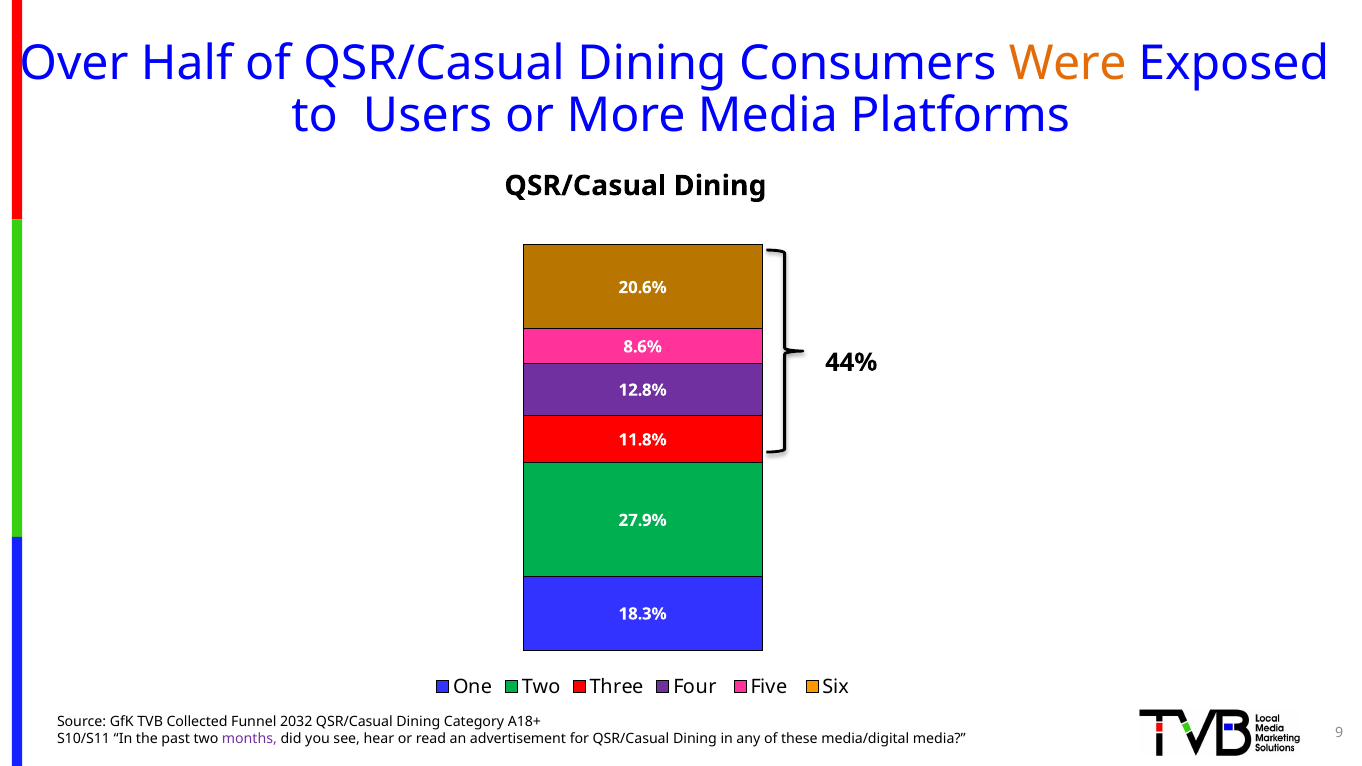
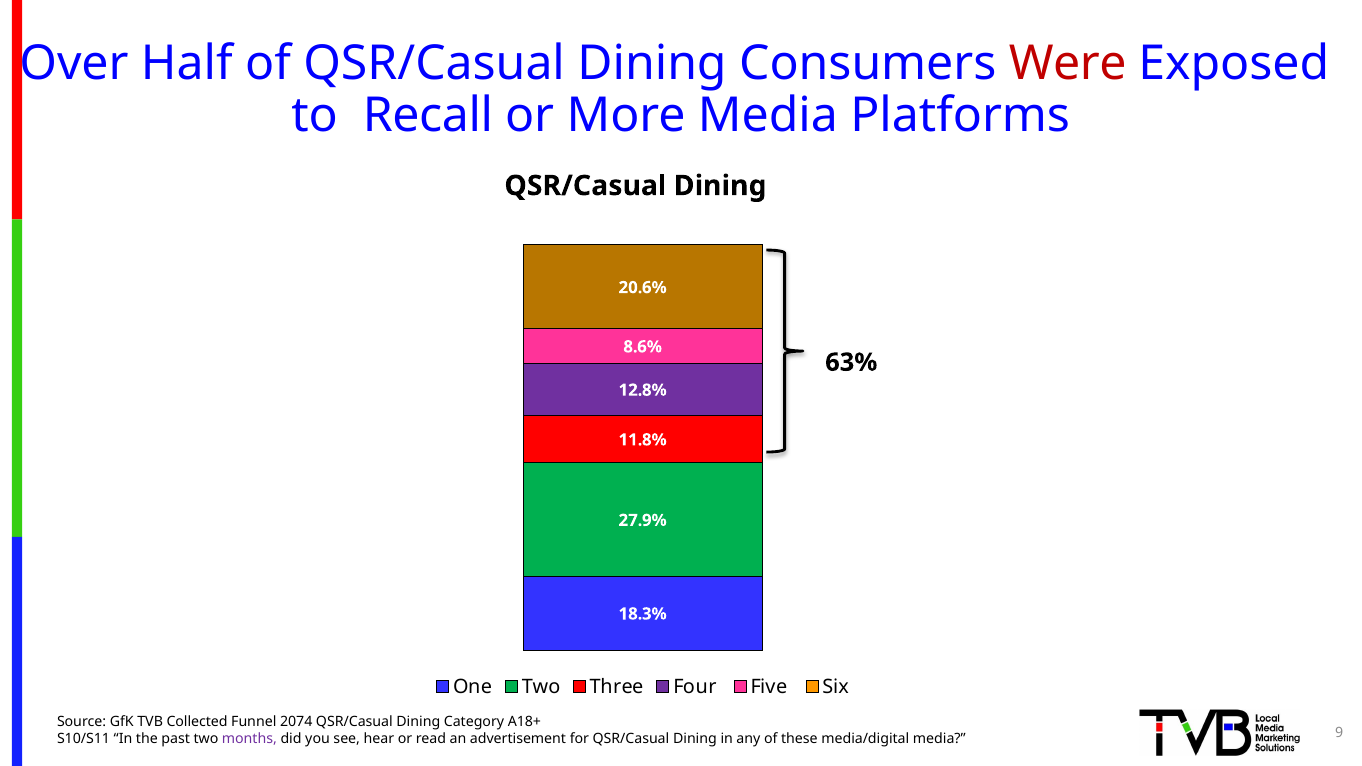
Were colour: orange -> red (1068, 63)
Users: Users -> Recall (428, 115)
44%: 44% -> 63% (851, 362)
2032: 2032 -> 2074 (296, 722)
